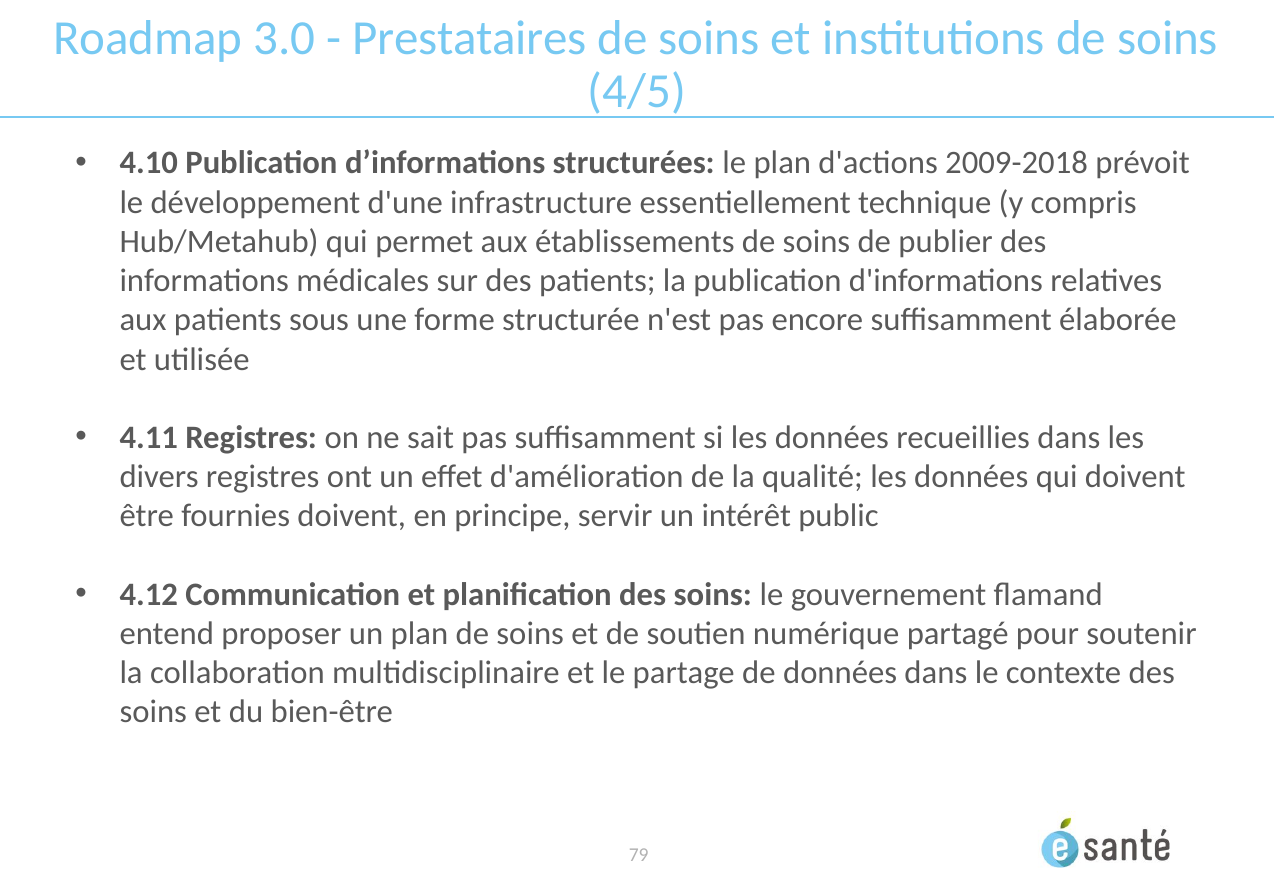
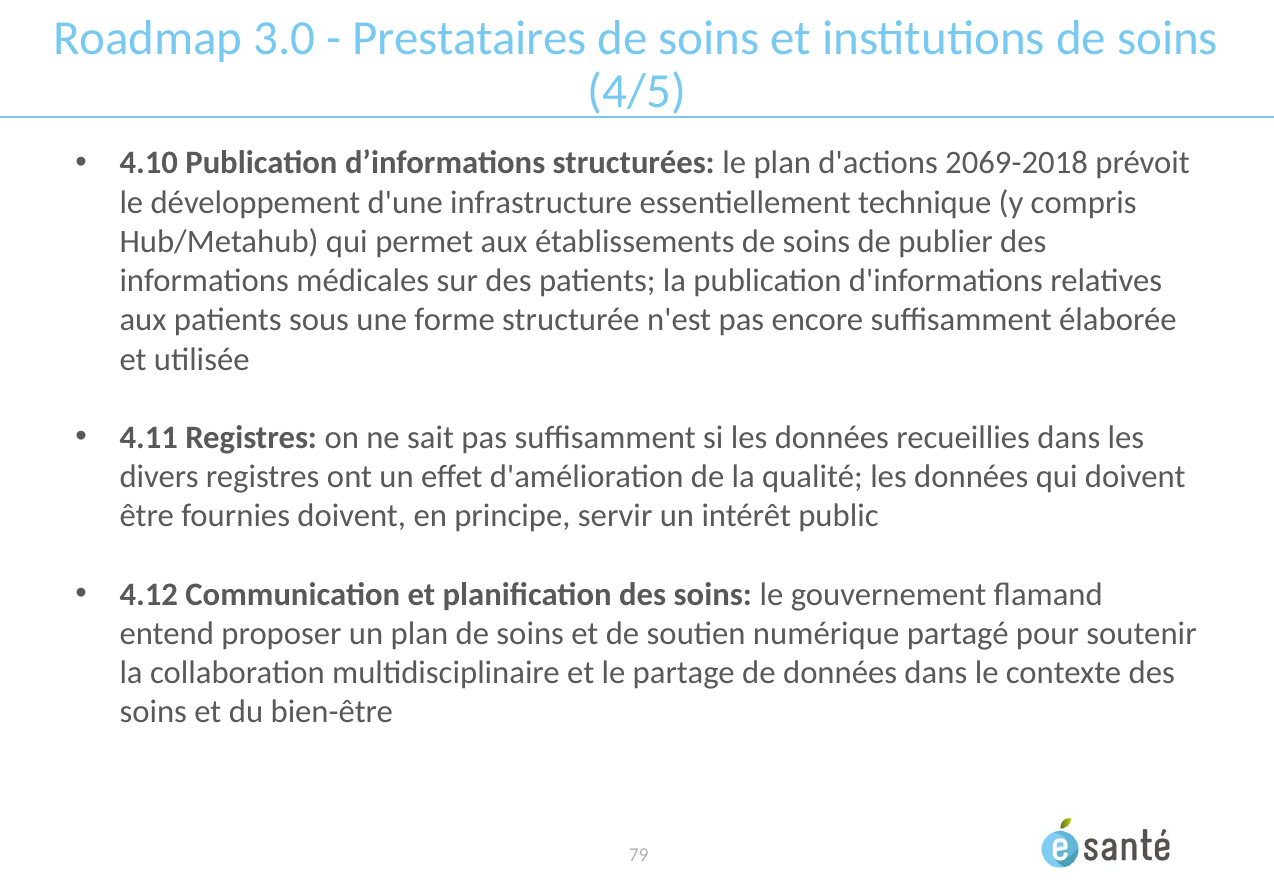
2009-2018: 2009-2018 -> 2069-2018 (1017, 163)
